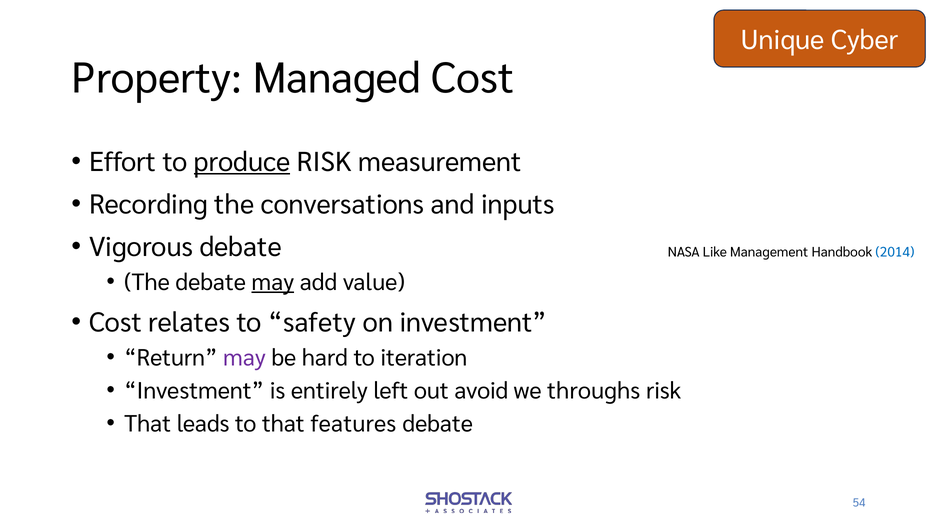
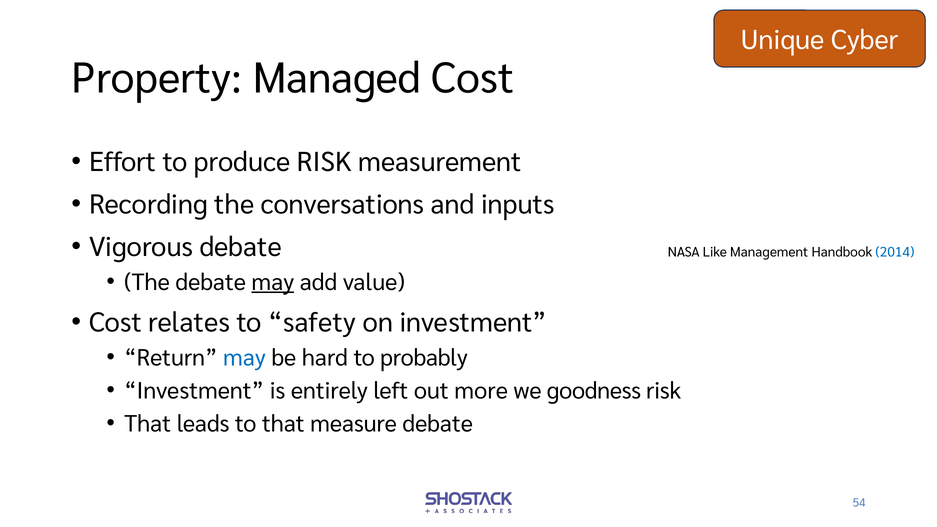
produce underline: present -> none (242, 162)
may colour: purple -> blue (244, 358)
iteration: iteration -> probably (424, 358)
avoid: avoid -> more (481, 391)
throughs: throughs -> goodness (594, 391)
features: features -> measure (354, 424)
